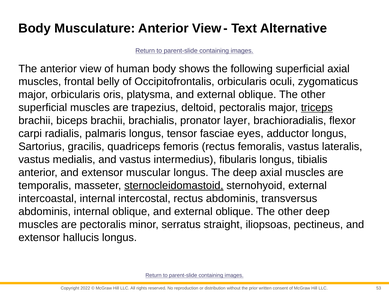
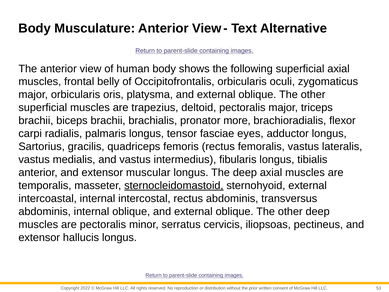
triceps underline: present -> none (317, 108)
layer: layer -> more (237, 121)
straight: straight -> cervicis (223, 224)
